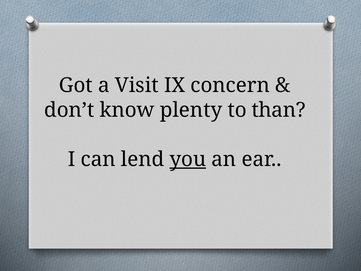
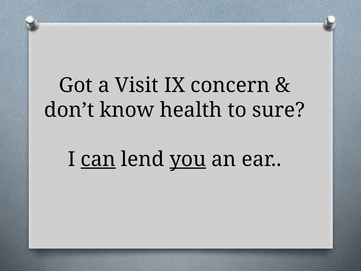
plenty: plenty -> health (191, 110)
than: than -> sure (278, 110)
can underline: none -> present (98, 159)
